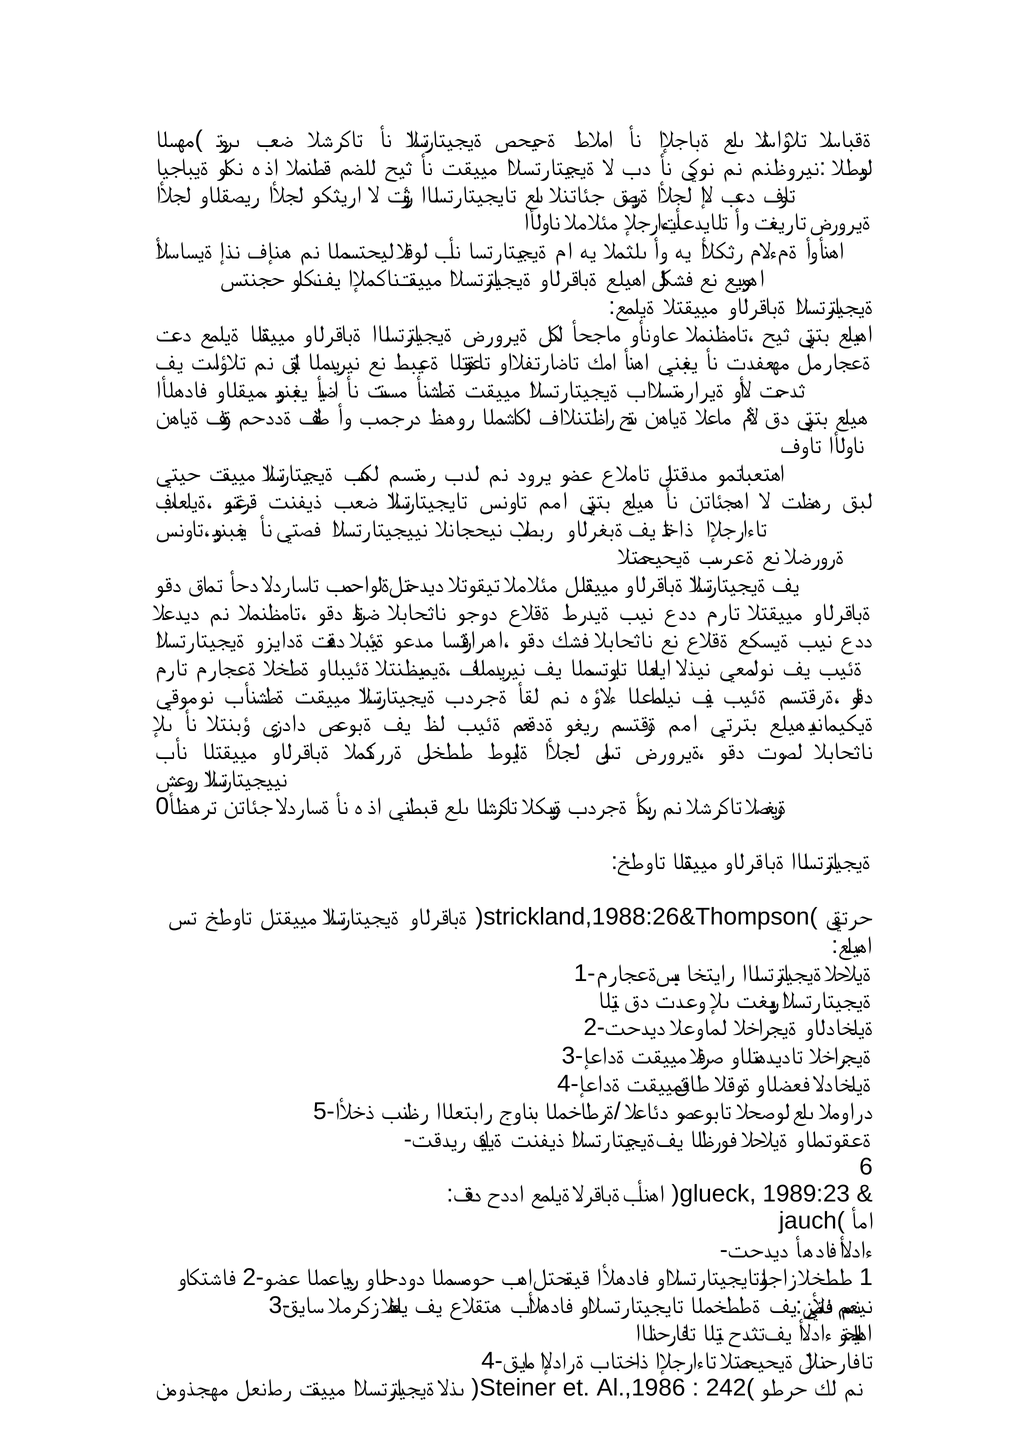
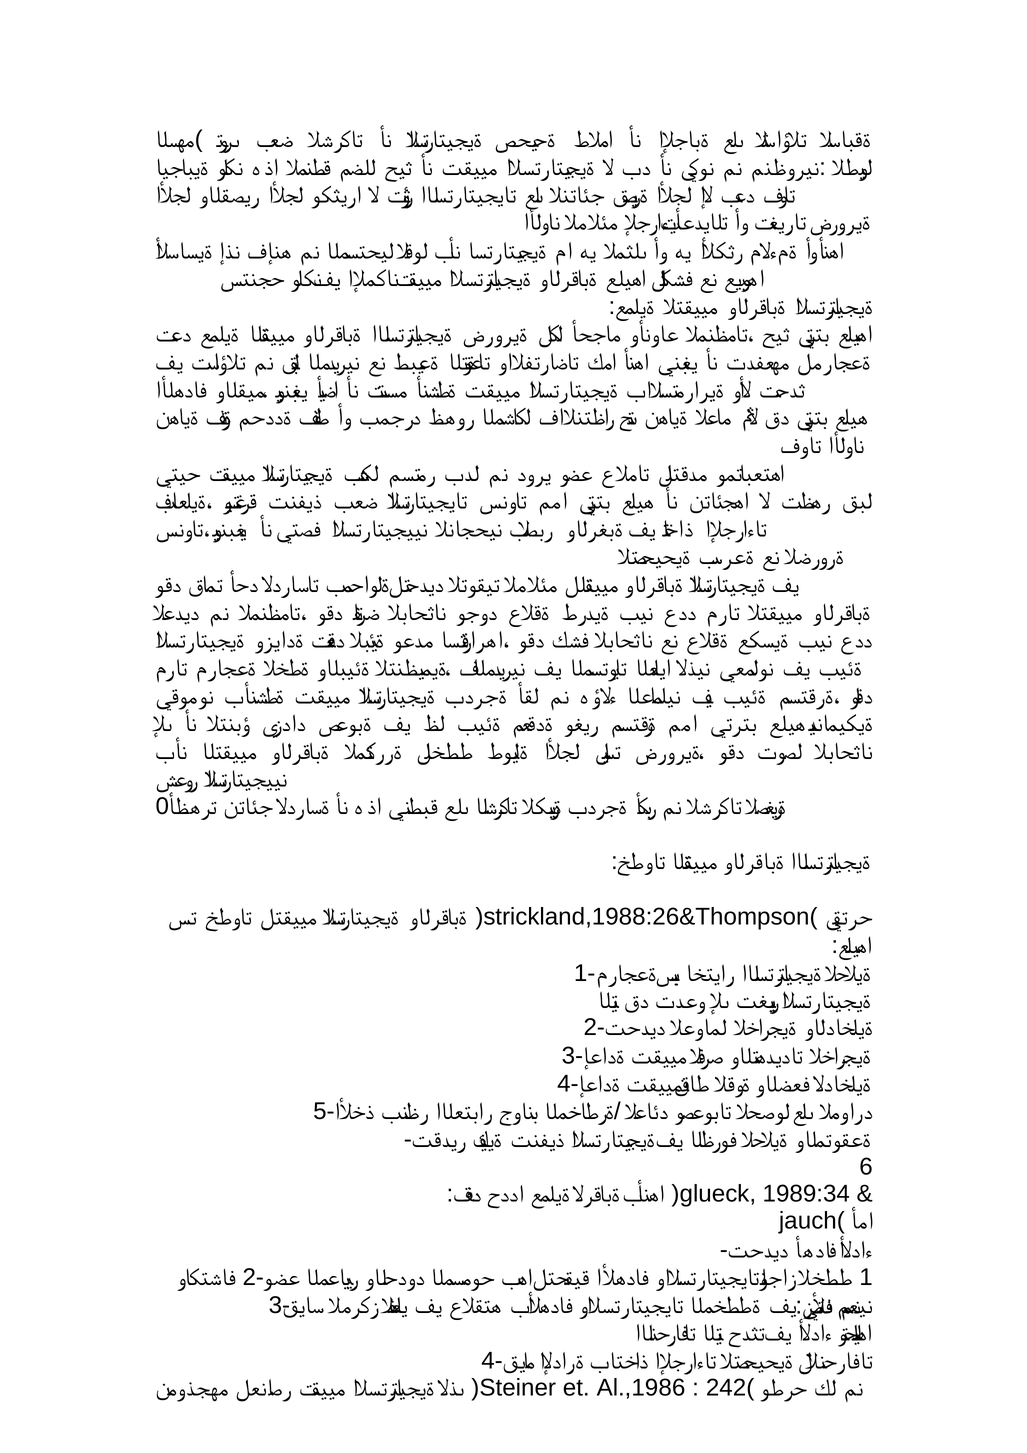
1989:23: 1989:23 -> 1989:34 (806, 1194)
